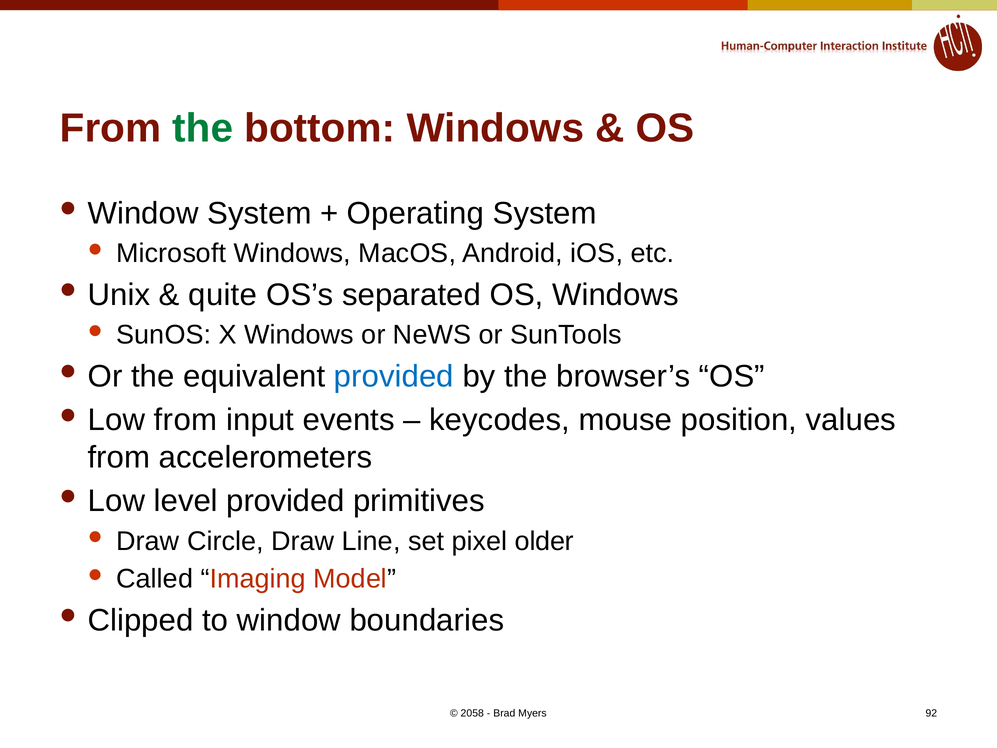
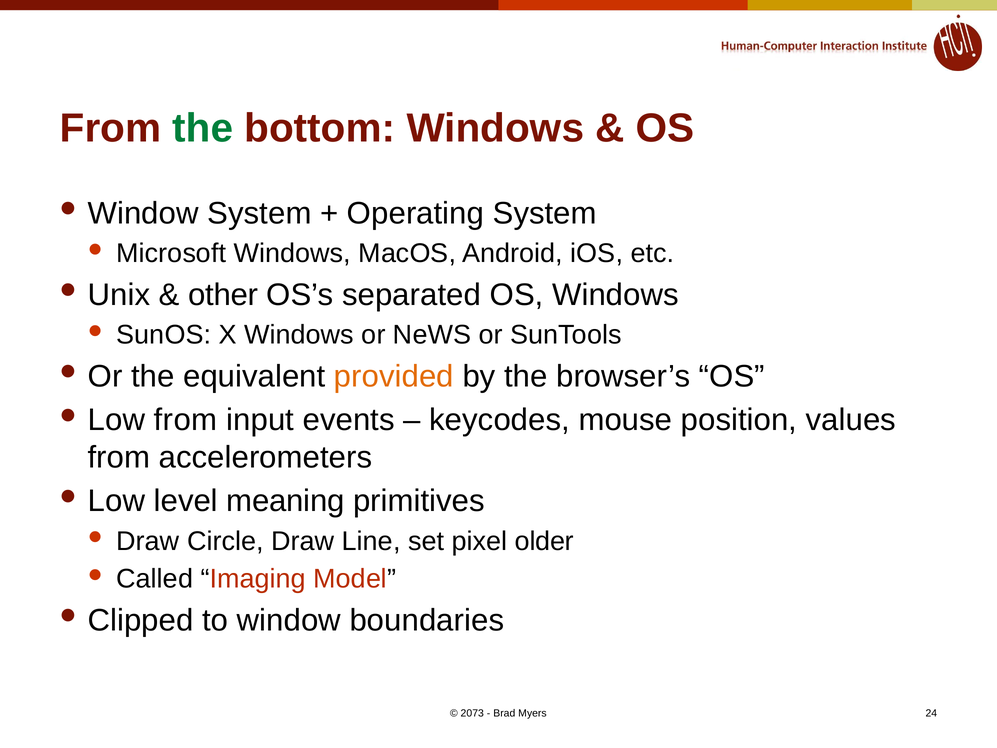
quite: quite -> other (223, 295)
provided colour: blue -> orange (394, 376)
level provided: provided -> meaning (286, 501)
2058: 2058 -> 2073 (472, 713)
92: 92 -> 24 (931, 713)
